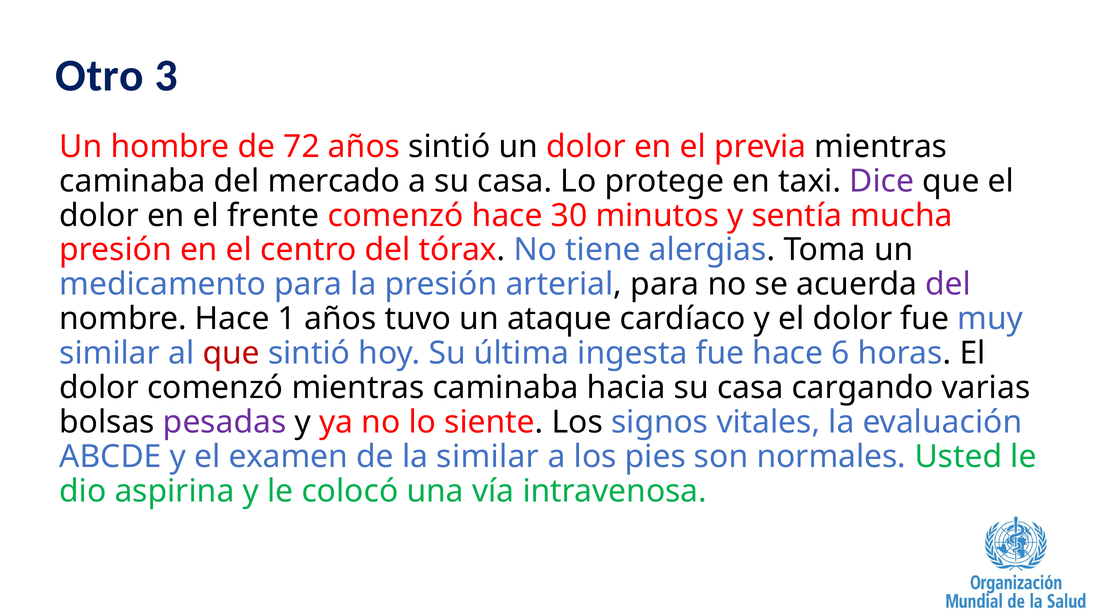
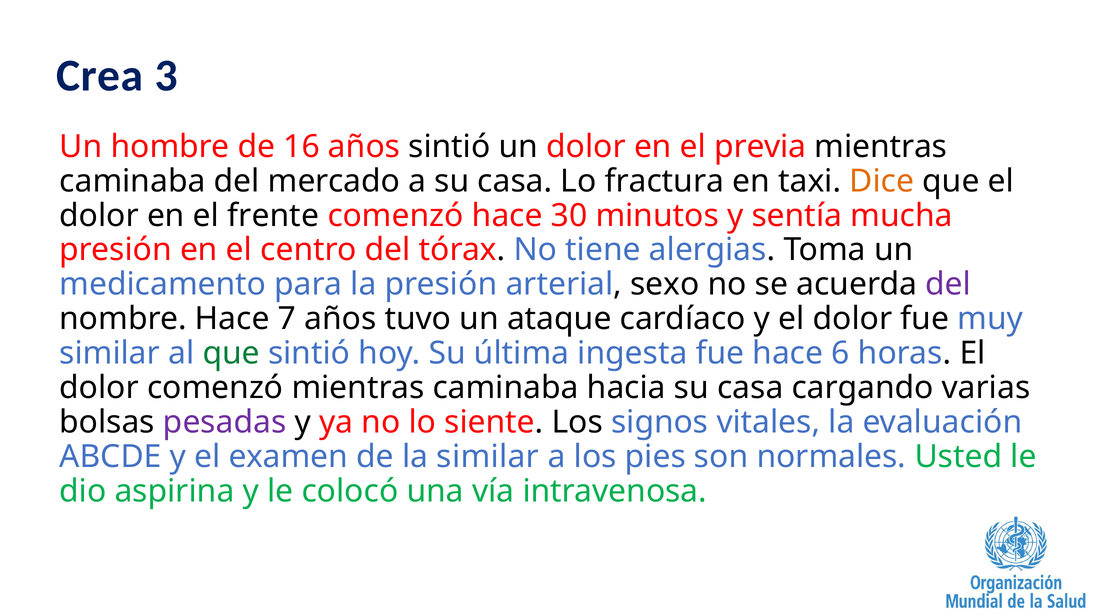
Otro: Otro -> Crea (100, 76)
72: 72 -> 16 (302, 147)
protege: protege -> fractura (664, 181)
Dice colour: purple -> orange (882, 181)
arterial para: para -> sexo (665, 284)
1: 1 -> 7 (287, 319)
que colour: red -> green (231, 353)
